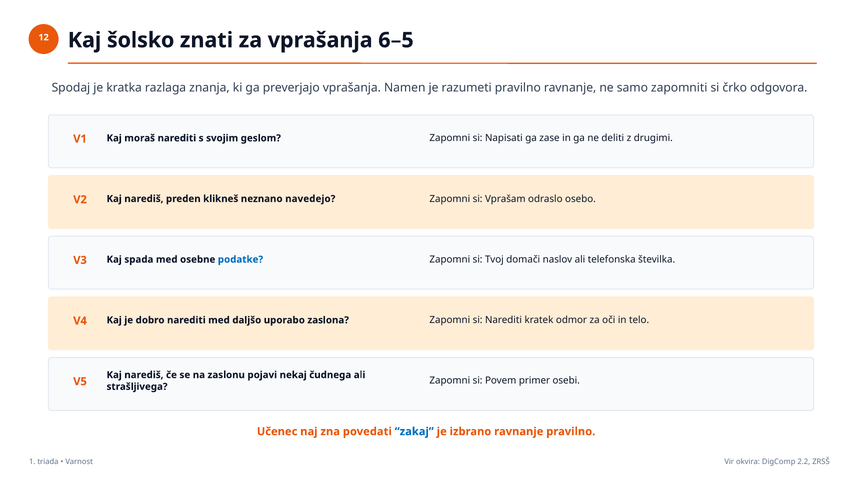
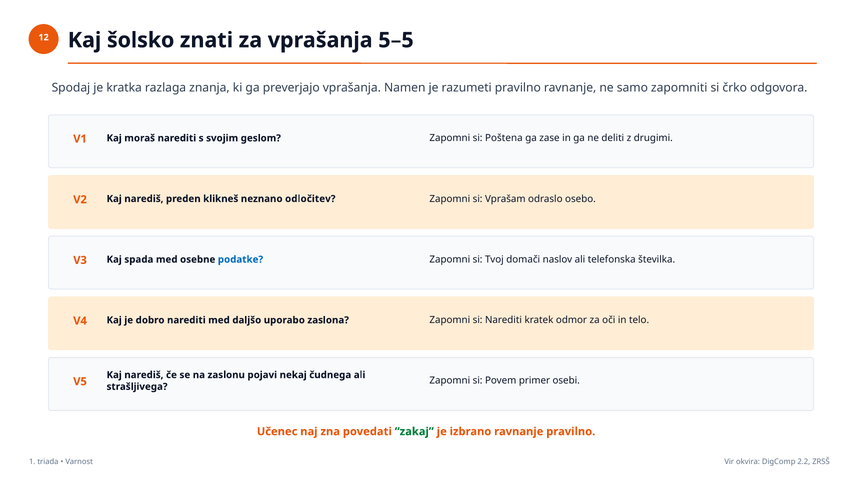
6–5: 6–5 -> 5–5 (396, 40)
Napisati: Napisati -> Poštena (504, 138)
navedejo: navedejo -> odločitev (310, 199)
zakaj colour: blue -> green (414, 432)
